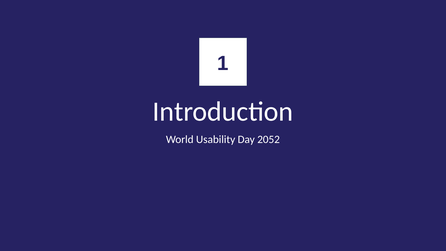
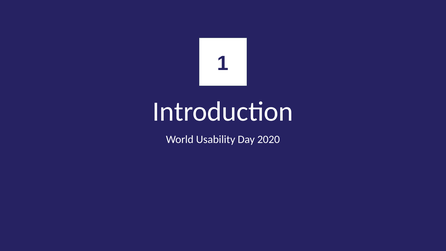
2052: 2052 -> 2020 (269, 139)
